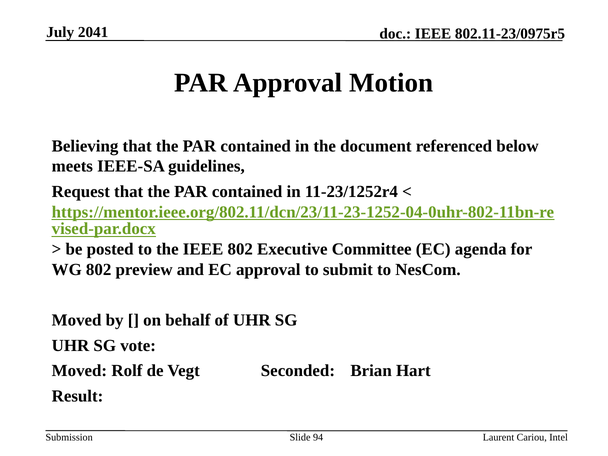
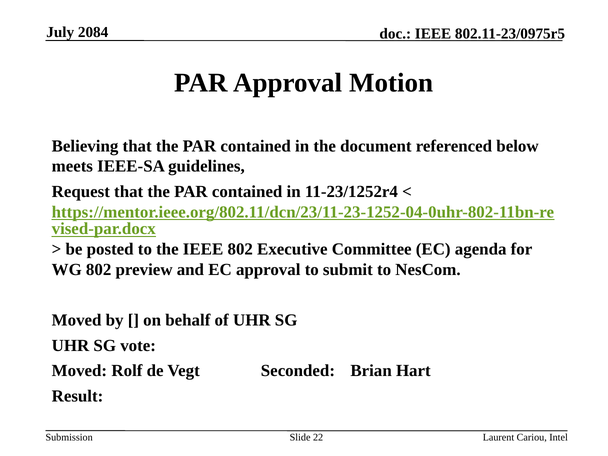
2041: 2041 -> 2084 (93, 32)
94: 94 -> 22 (318, 437)
